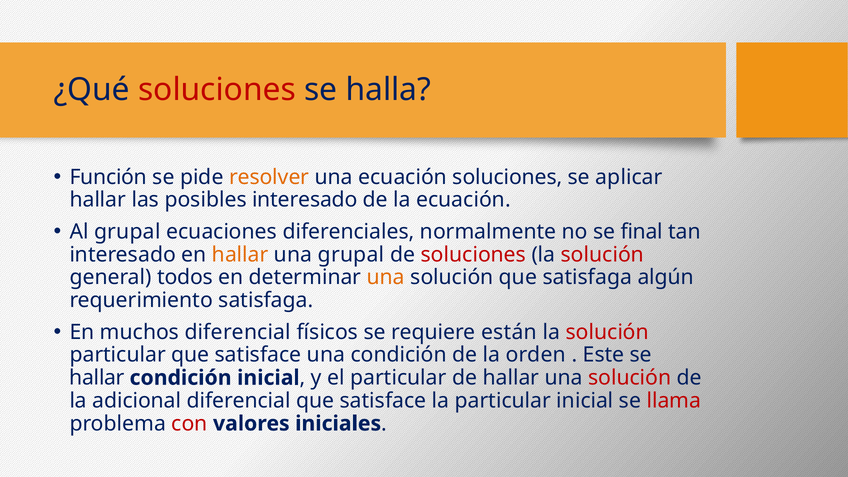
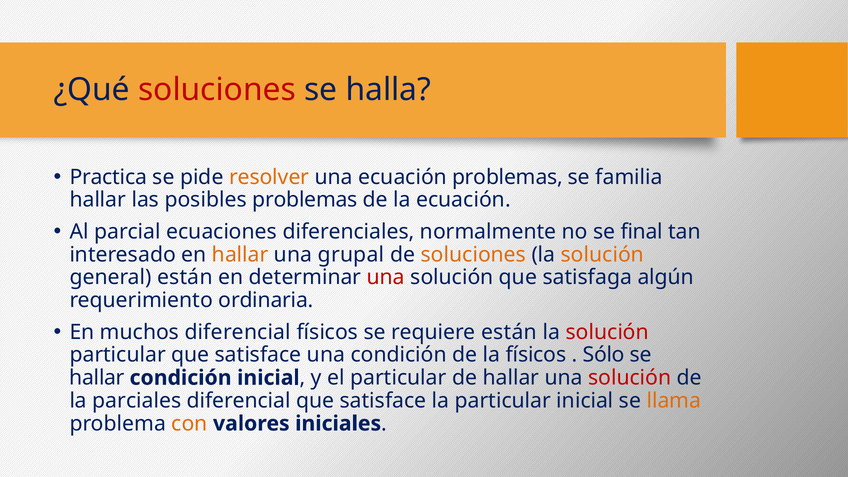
Función: Función -> Practica (108, 177)
ecuación soluciones: soluciones -> problemas (507, 177)
aplicar: aplicar -> familia (629, 177)
posibles interesado: interesado -> problemas (305, 200)
Al grupal: grupal -> parcial (127, 232)
soluciones colour: red -> orange (473, 255)
solución colour: red -> orange (602, 255)
general todos: todos -> están (185, 277)
una colour: orange -> red (386, 277)
requerimiento satisfaga: satisfaga -> ordinaria (266, 300)
la orden: orden -> físicos (536, 355)
Este: Este -> Sólo (604, 355)
adicional: adicional -> parciales (137, 401)
llama colour: red -> orange (674, 401)
con colour: red -> orange (190, 424)
